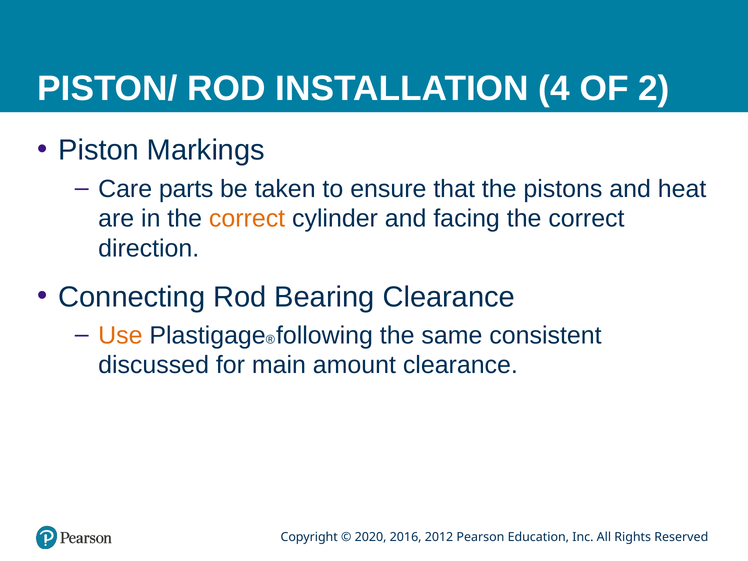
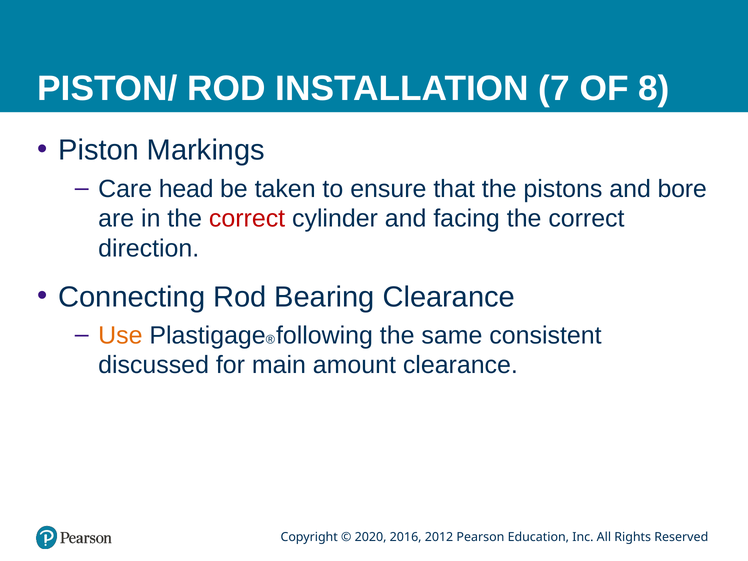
4: 4 -> 7 (554, 89)
2: 2 -> 8 (654, 89)
parts: parts -> head (186, 189)
heat: heat -> bore (682, 189)
correct colour: orange -> red (247, 219)
